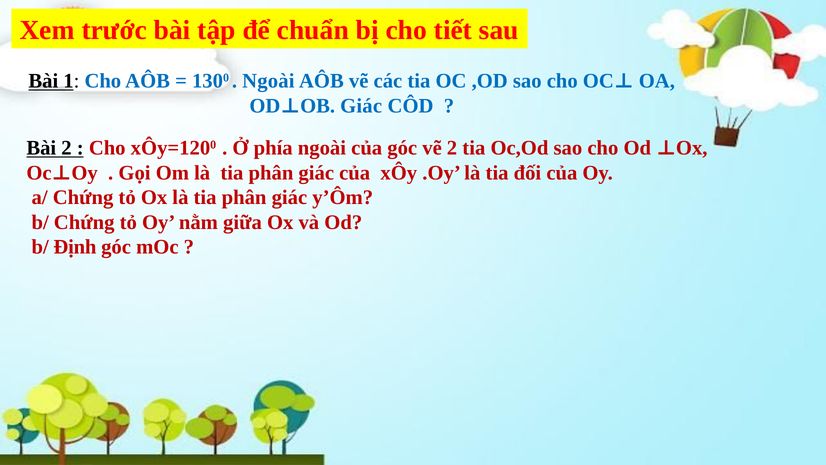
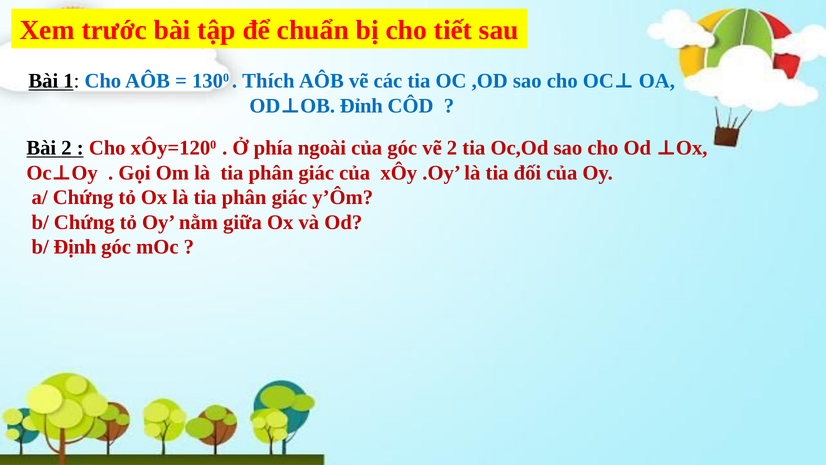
Ngoài: Ngoài -> Thích (268, 81)
Giác: Giác -> Đỉnh (361, 106)
